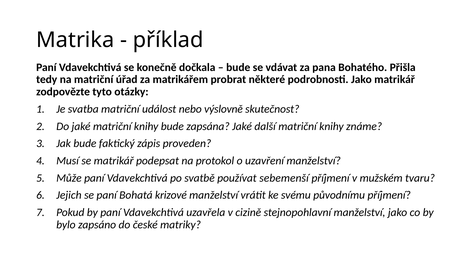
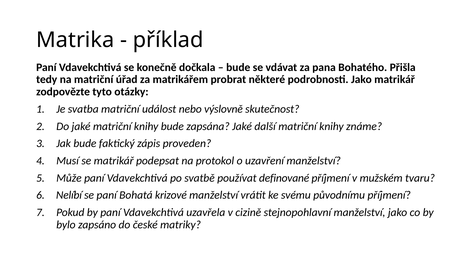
sebemenší: sebemenší -> definované (284, 178)
Jejich: Jejich -> Nelíbí (69, 195)
